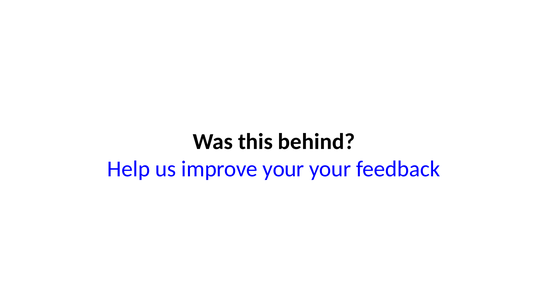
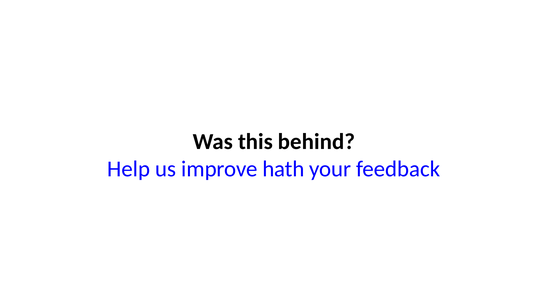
improve your: your -> hath (283, 169)
